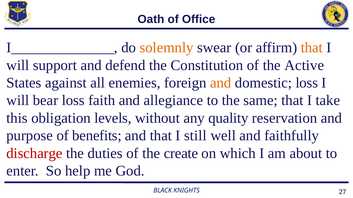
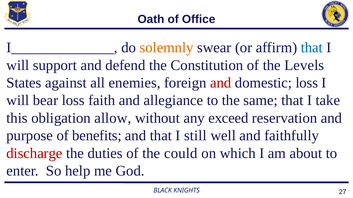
that colour: orange -> blue (312, 48)
Active: Active -> Levels (304, 65)
and colour: orange -> red (221, 83)
levels: levels -> allow (113, 118)
quality: quality -> exceed (228, 118)
create: create -> could (181, 154)
